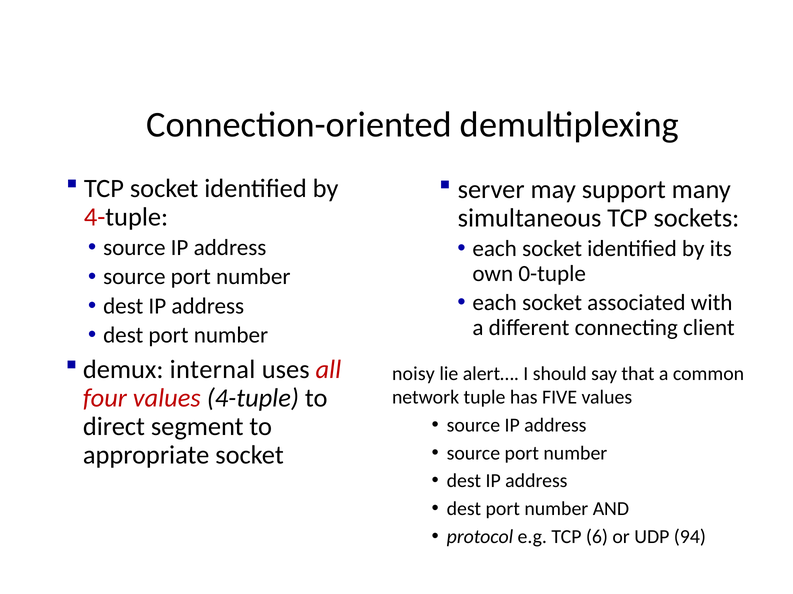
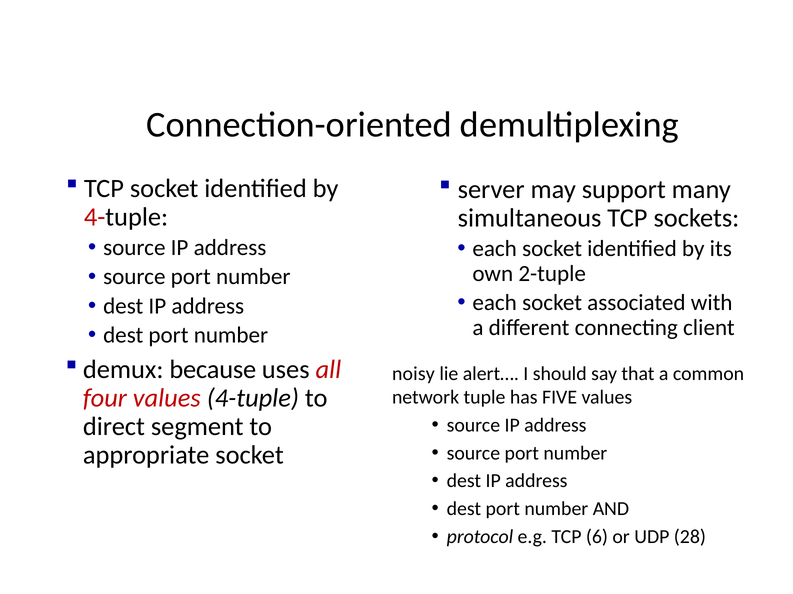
0-tuple: 0-tuple -> 2-tuple (552, 274)
internal: internal -> because (213, 370)
94: 94 -> 28 (690, 537)
